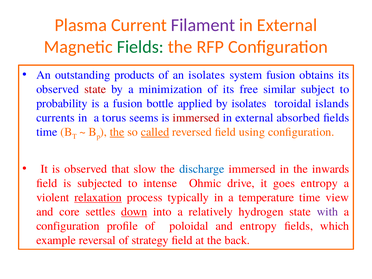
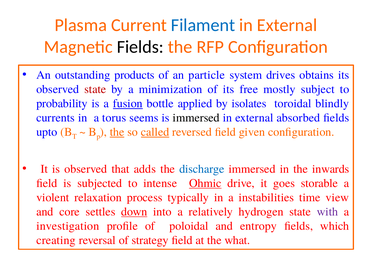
Filament colour: purple -> blue (203, 25)
Fields colour: green -> black (140, 47)
an isolates: isolates -> particle (207, 75)
system fusion: fusion -> drives (281, 75)
similar: similar -> mostly (279, 89)
fusion underline: none -> present (128, 103)
islands: islands -> blindly (332, 103)
immersed colour: red -> black (196, 118)
time: time -> upto (47, 132)
using: using -> given (252, 132)
slow: slow -> adds (145, 169)
Ohmic underline: none -> present (205, 183)
goes entropy: entropy -> storable (319, 183)
relaxation underline: present -> none (98, 197)
temperature: temperature -> instabilities (266, 197)
configuration: configuration -> investigation (68, 226)
example: example -> creating (56, 240)
back: back -> what (237, 240)
